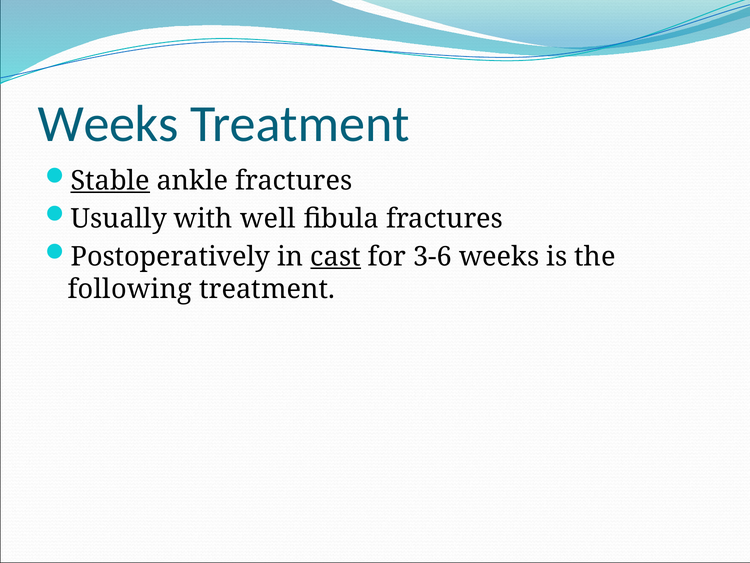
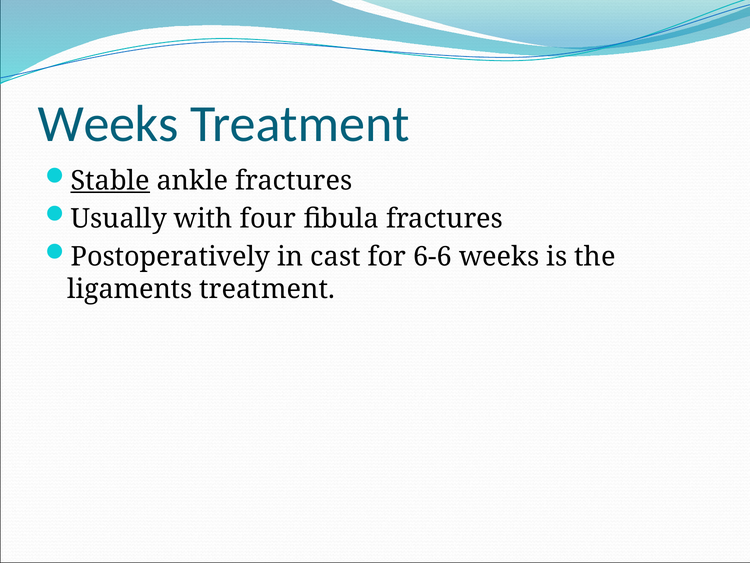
well: well -> four (268, 218)
cast underline: present -> none (336, 256)
3-6: 3-6 -> 6-6 (433, 256)
following: following -> ligaments (130, 289)
